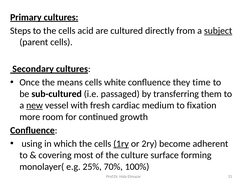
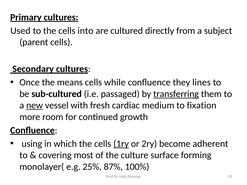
Steps: Steps -> Used (20, 31)
acid: acid -> into (85, 31)
subject underline: present -> none (218, 31)
white: white -> while (115, 83)
time: time -> lines (201, 83)
transferring underline: none -> present (176, 94)
70%: 70% -> 87% (113, 167)
